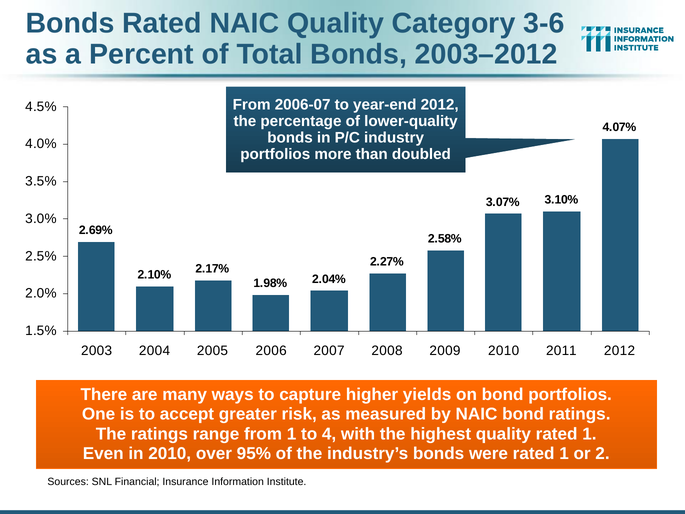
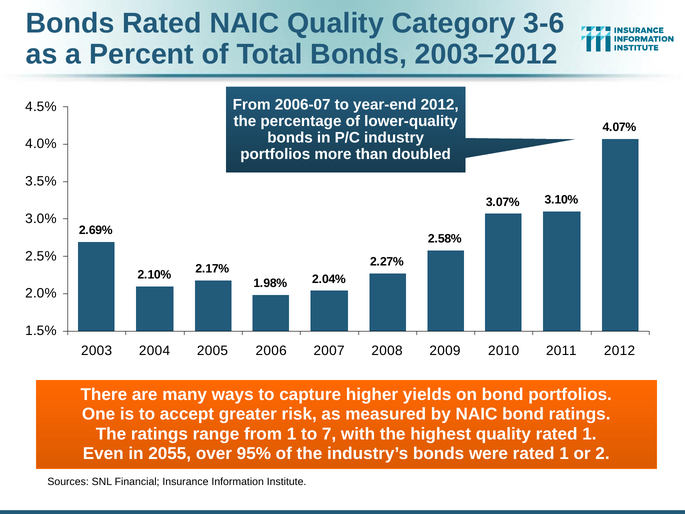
4: 4 -> 7 (329, 434)
in 2010: 2010 -> 2055 (170, 453)
